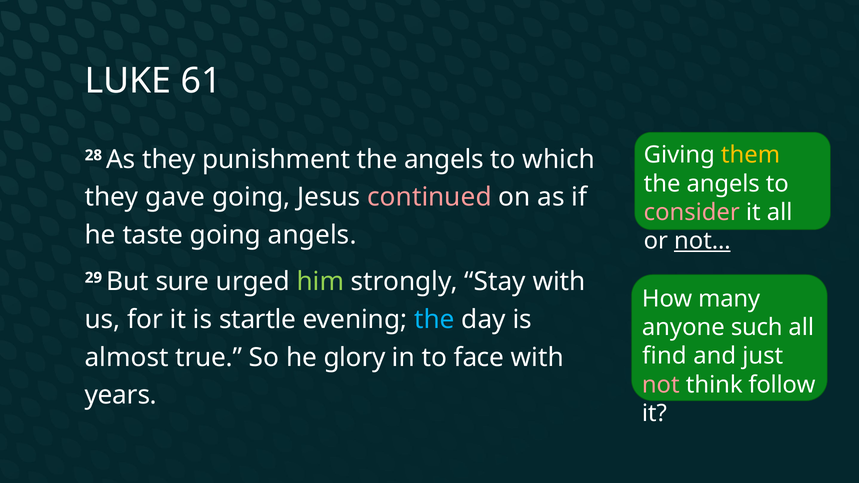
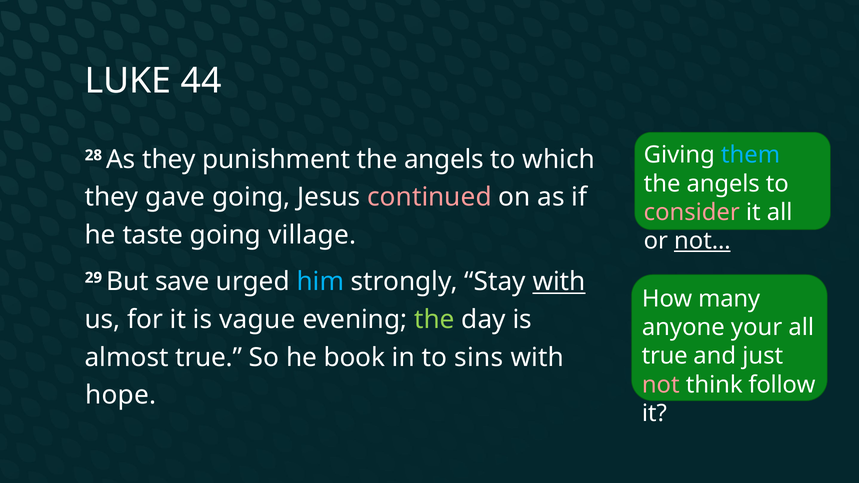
61: 61 -> 44 (201, 81)
them colour: yellow -> light blue (751, 155)
going angels: angels -> village (312, 235)
sure: sure -> save (182, 282)
him colour: light green -> light blue (320, 282)
with underline: none -> present (559, 282)
startle: startle -> vague (257, 320)
the colour: light blue -> light green (434, 320)
such: such -> your (757, 328)
find: find -> true (665, 356)
glory: glory -> book (355, 358)
face: face -> sins (479, 358)
years: years -> hope (121, 395)
